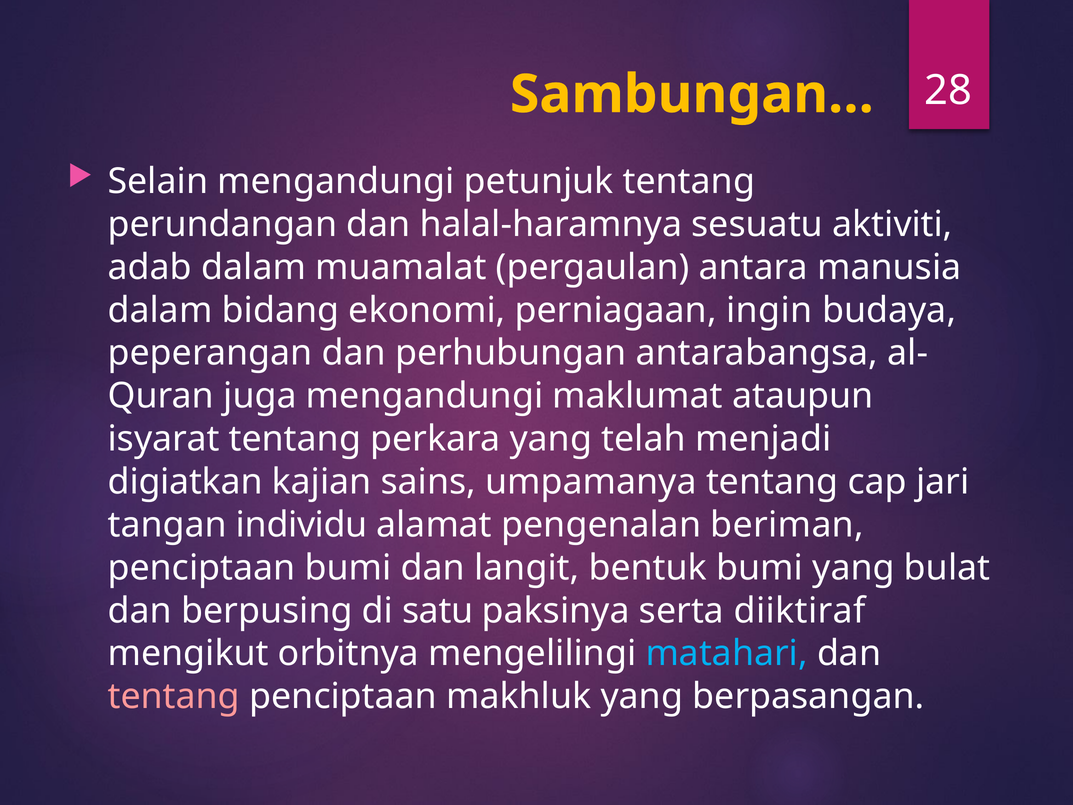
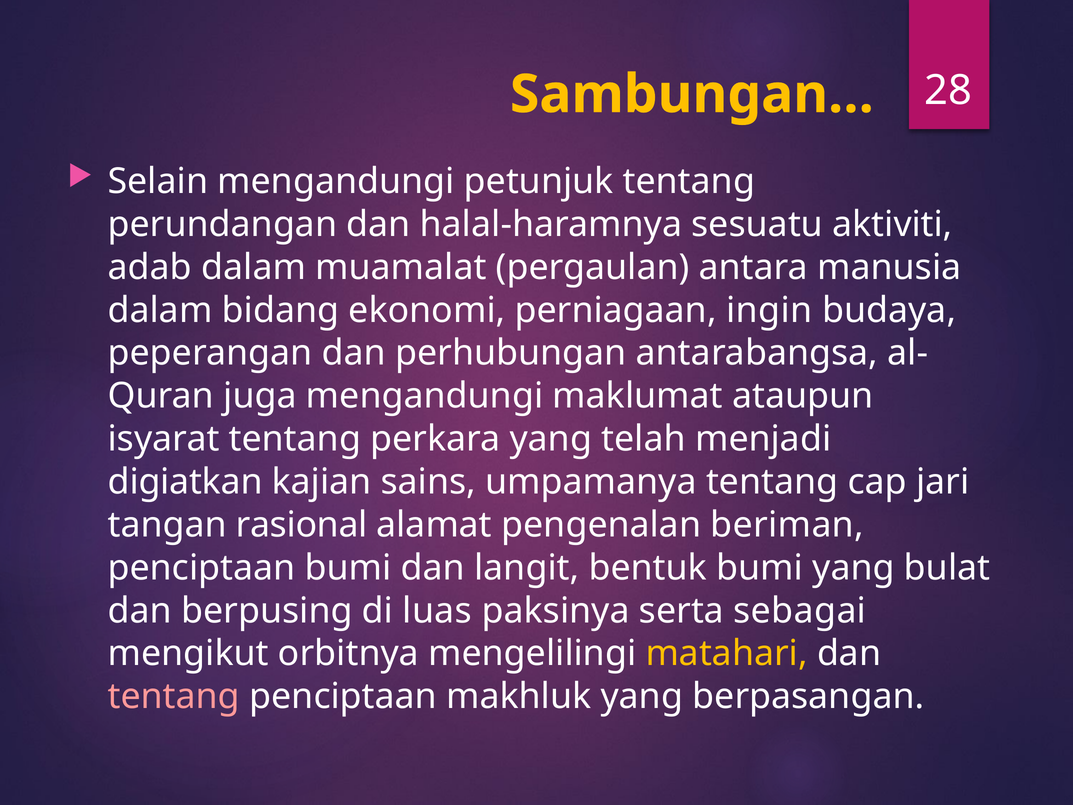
individu: individu -> rasional (302, 525)
satu: satu -> luas (437, 611)
diiktiraf: diiktiraf -> sebagai (800, 611)
matahari colour: light blue -> yellow (727, 653)
